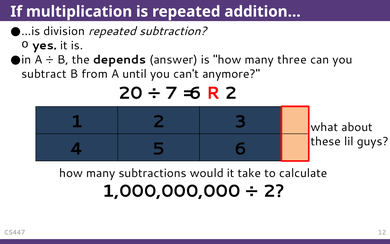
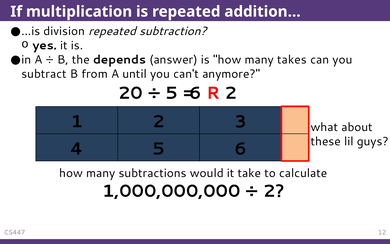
three: three -> takes (292, 60)
7: 7 -> 5 (172, 93)
